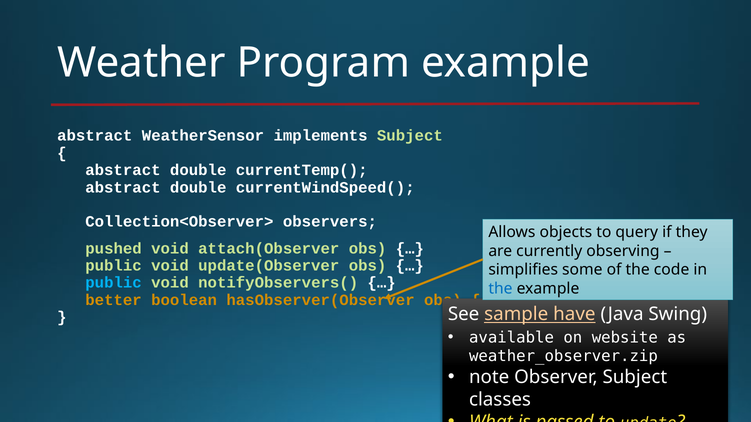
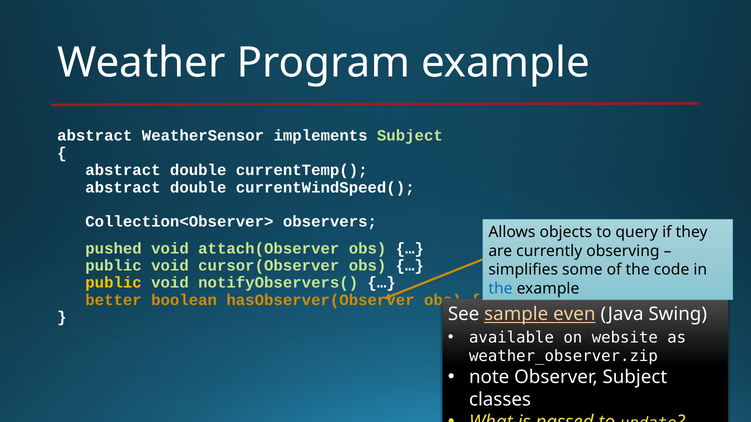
update(Observer: update(Observer -> cursor(Observer (269, 266)
public colour: light blue -> yellow (114, 283)
have: have -> even (574, 314)
